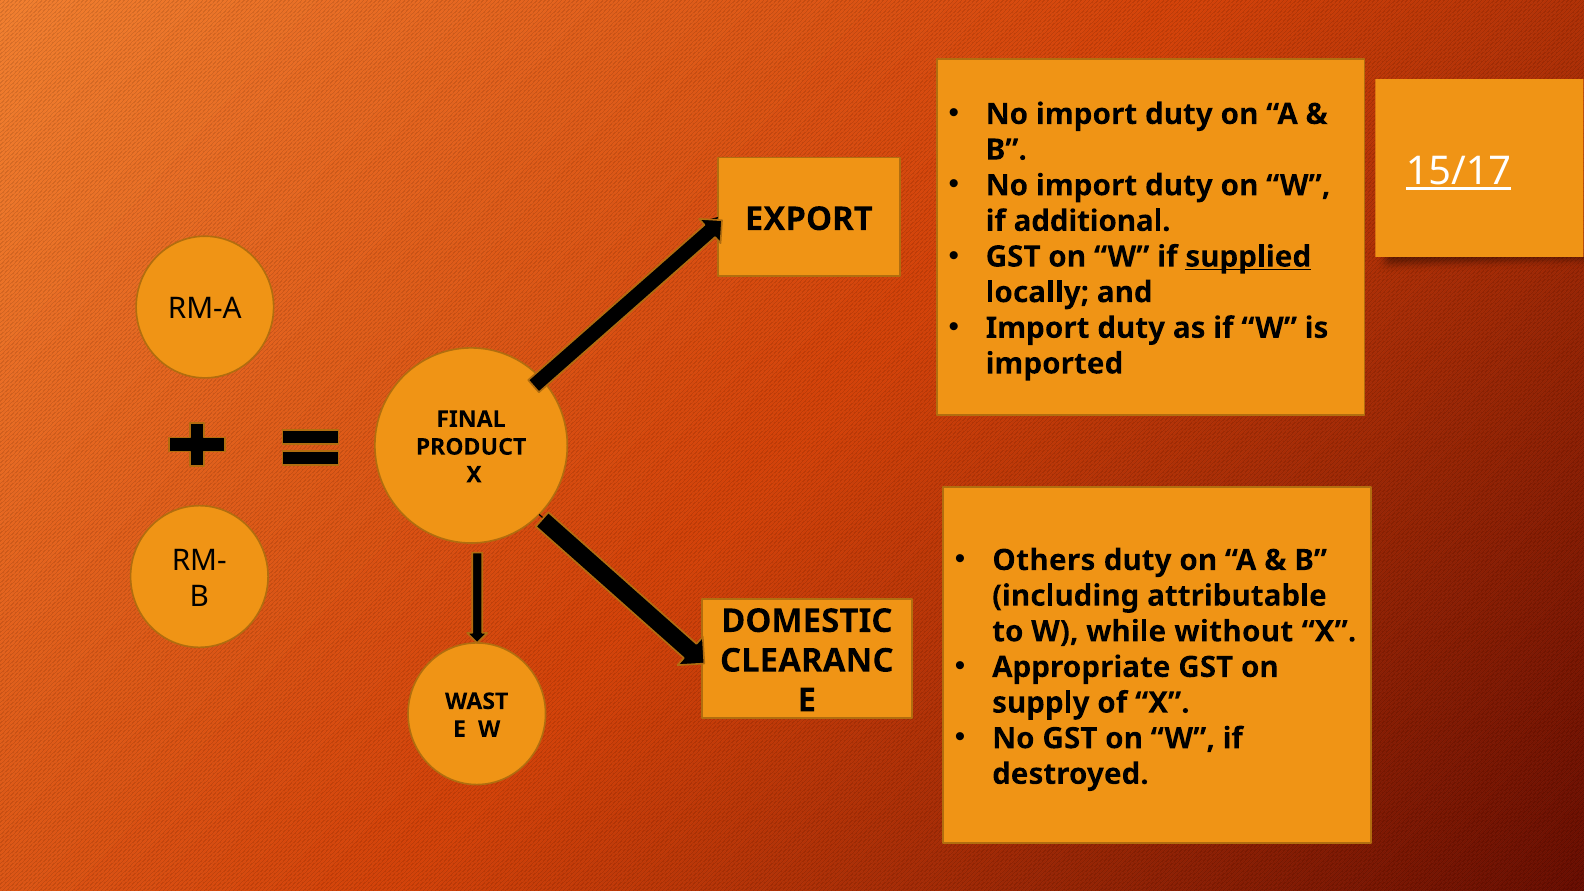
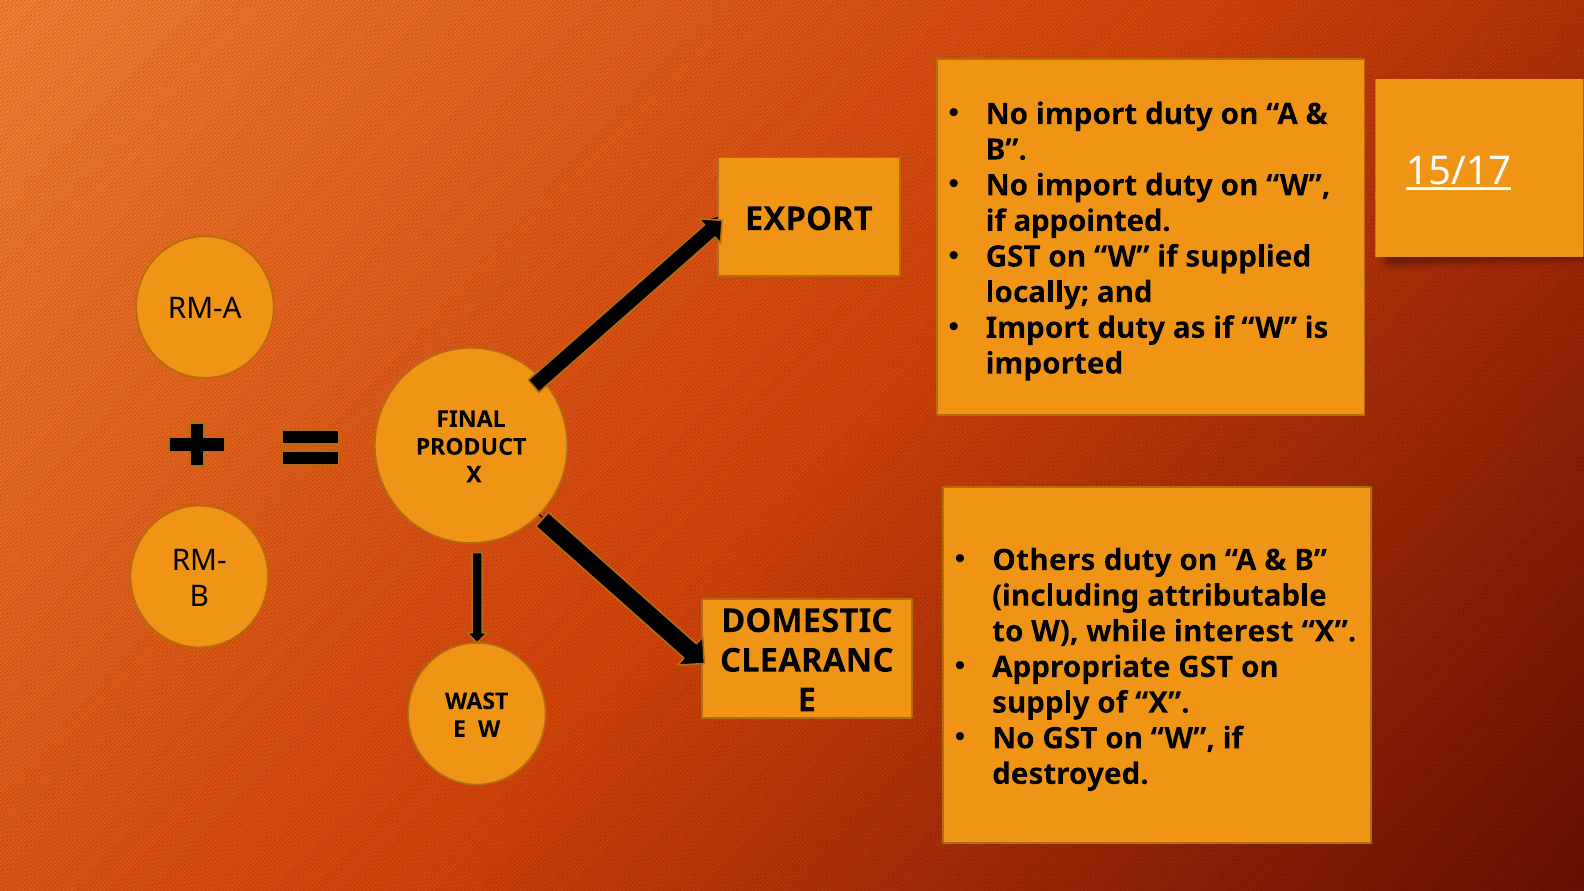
additional: additional -> appointed (1092, 221)
supplied underline: present -> none (1248, 257)
without: without -> interest (1234, 632)
